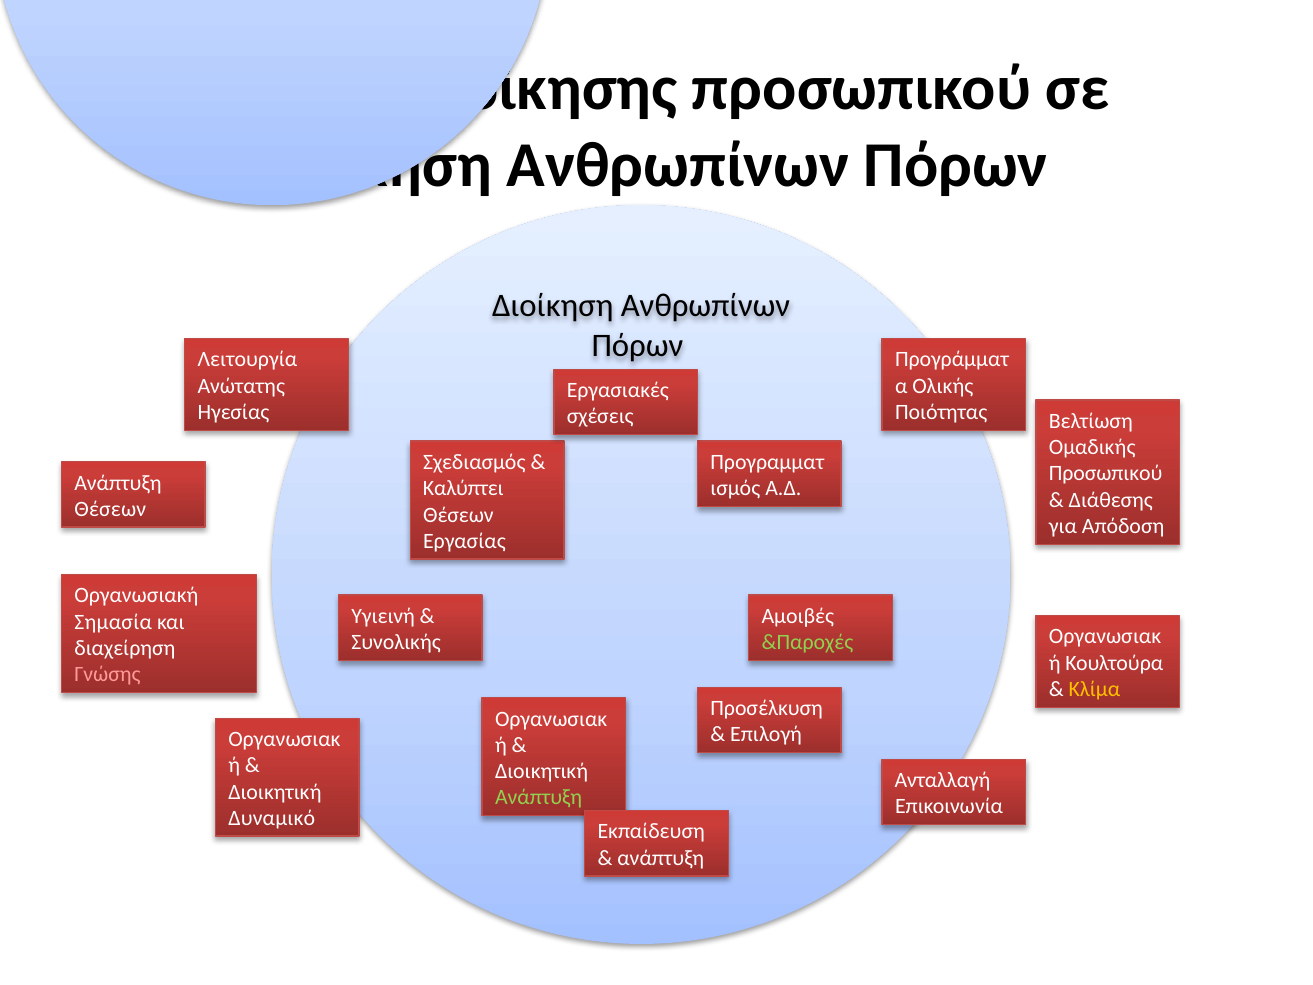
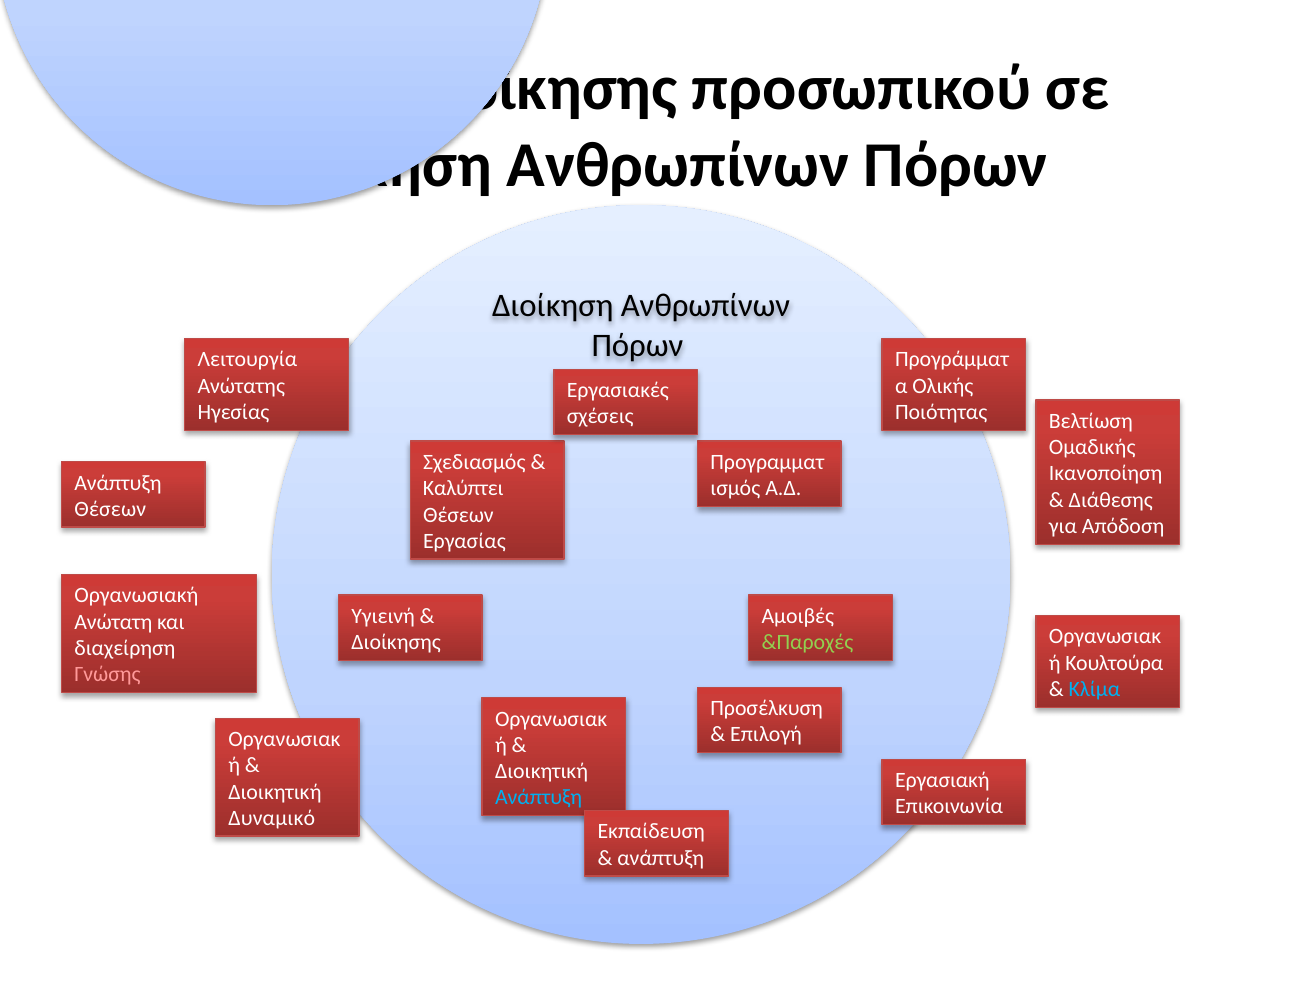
Προσωπικού: Προσωπικού -> Ικανοποίηση (1106, 474)
Σημασία: Σημασία -> Ανώτατη (113, 622)
Συνολικής: Συνολικής -> Διοίκησης (396, 642)
Κλίμα colour: yellow -> light blue (1094, 689)
Ανταλλαγή: Ανταλλαγή -> Εργασιακή (942, 780)
Ανάπτυξη colour: light green -> light blue (539, 797)
